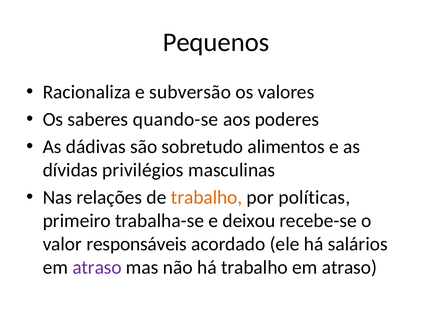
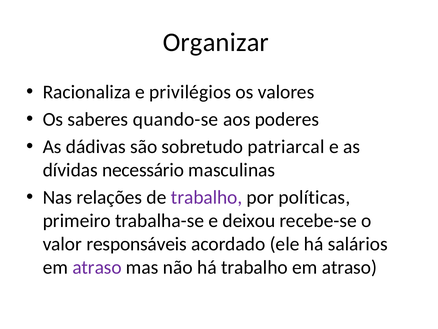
Pequenos: Pequenos -> Organizar (216, 42)
subversão: subversão -> privilégios (190, 92)
alimentos: alimentos -> patriarcal (286, 146)
privilégios: privilégios -> necessário (143, 170)
trabalho colour: orange -> purple (207, 197)
